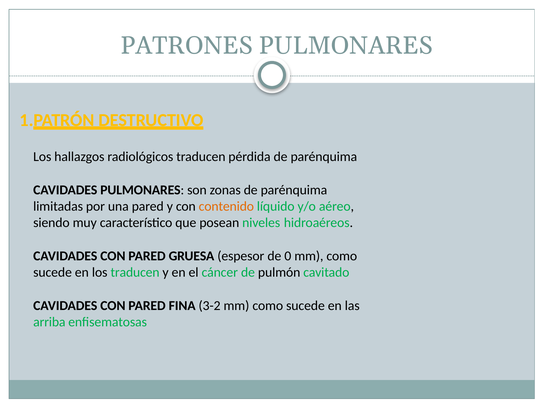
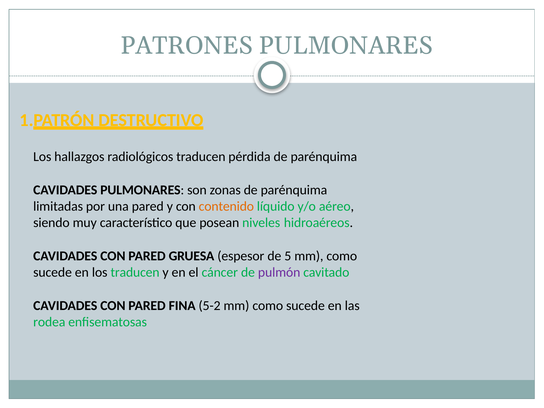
0: 0 -> 5 (288, 256)
pulmón colour: black -> purple (279, 272)
3-2: 3-2 -> 5-2 (210, 306)
arriba: arriba -> rodea (49, 322)
